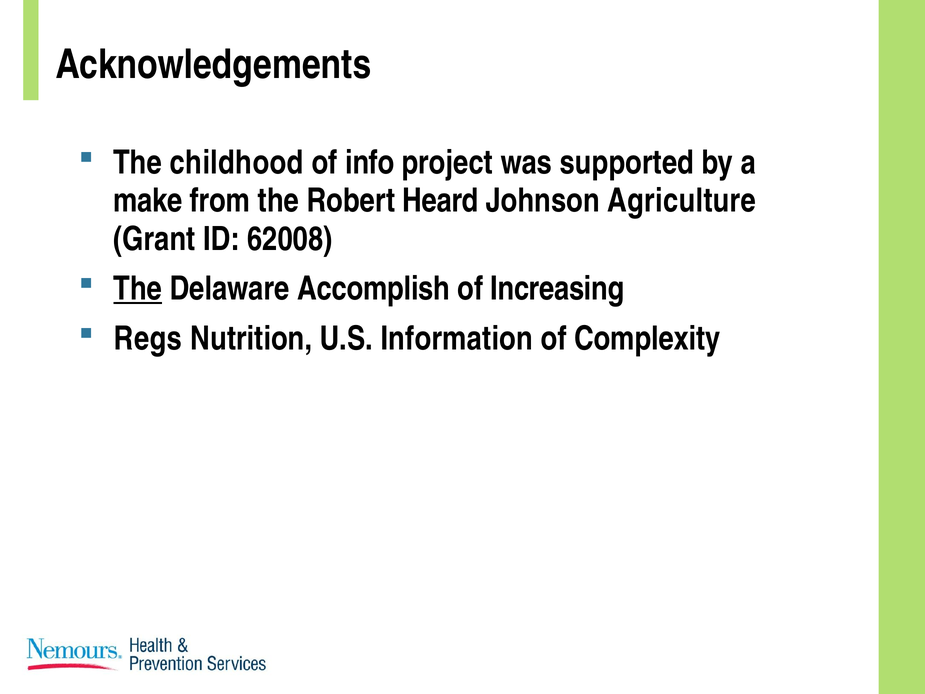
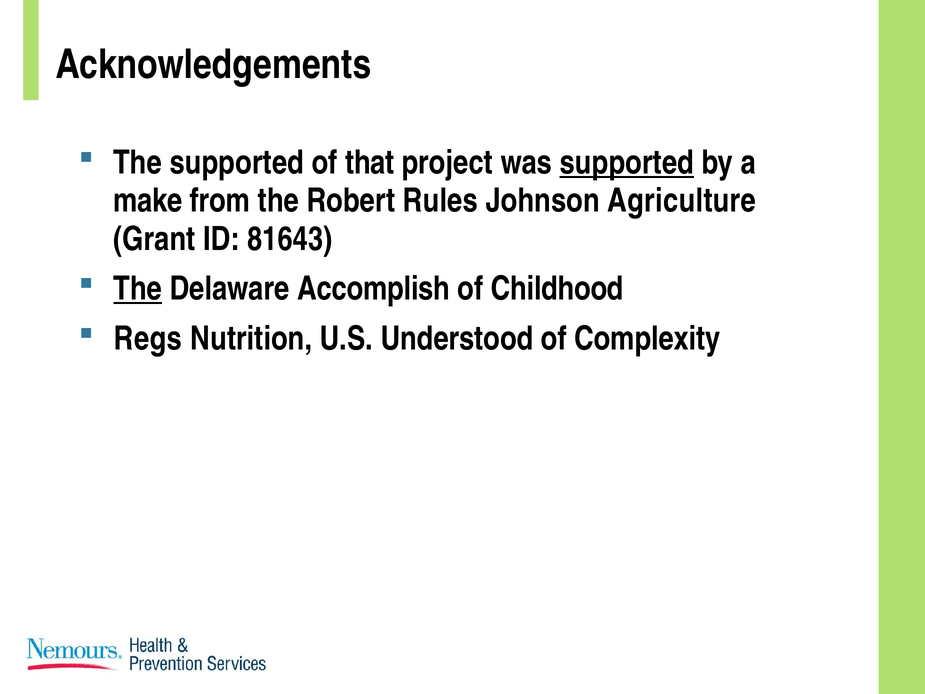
The childhood: childhood -> supported (237, 163)
info: info -> that (370, 163)
supported underline: none -> present (627, 163)
Heard: Heard -> Rules (440, 201)
62008: 62008 -> 81643 (290, 239)
Increasing: Increasing -> Childhood (557, 289)
Information: Information -> Understood (457, 338)
